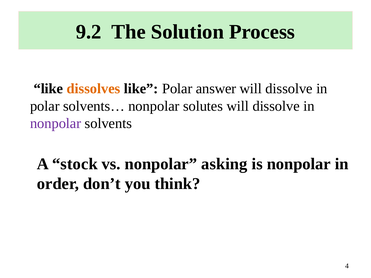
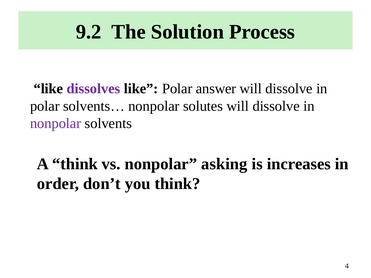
dissolves colour: orange -> purple (93, 89)
A stock: stock -> think (75, 164)
is nonpolar: nonpolar -> increases (299, 164)
